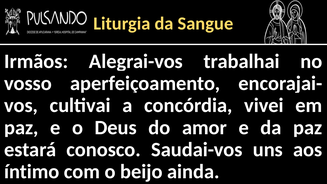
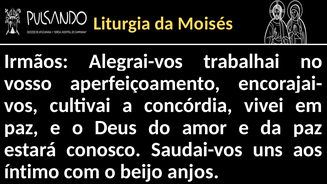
Sangue: Sangue -> Moisés (205, 23)
ainda: ainda -> anjos (193, 172)
